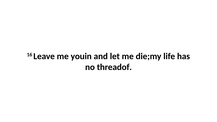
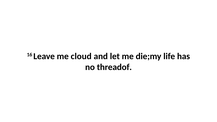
youin: youin -> cloud (81, 56)
